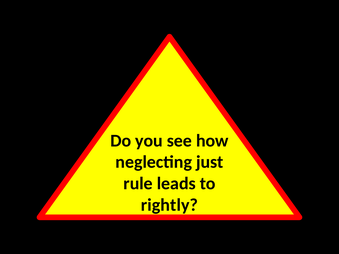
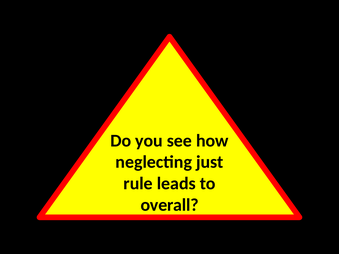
rightly: rightly -> overall (170, 205)
